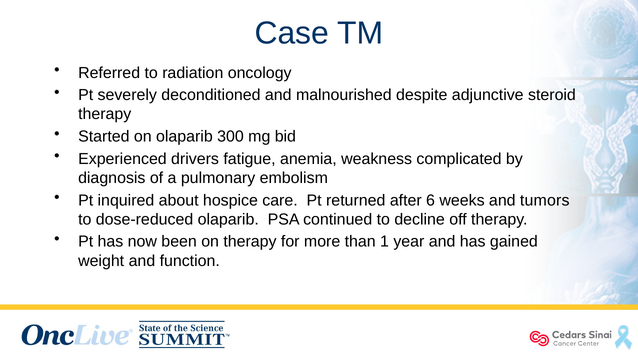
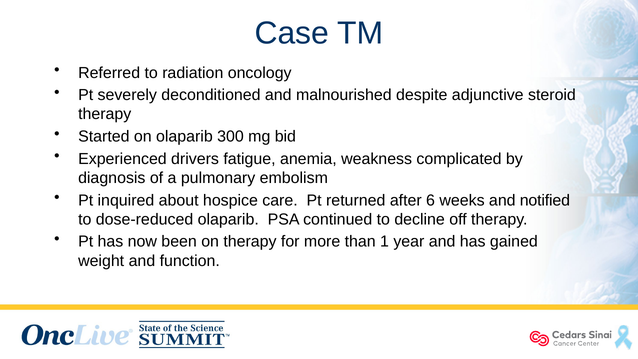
tumors: tumors -> notified (545, 200)
